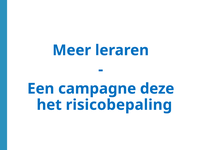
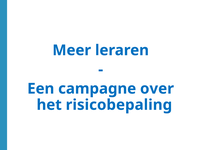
deze: deze -> over (157, 89)
